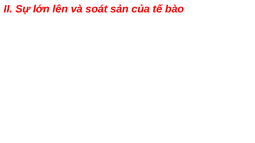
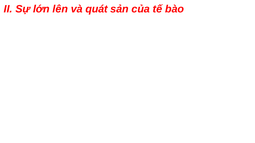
soát: soát -> quát (97, 9)
